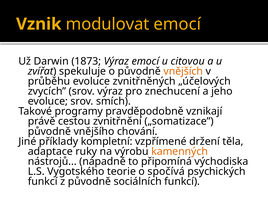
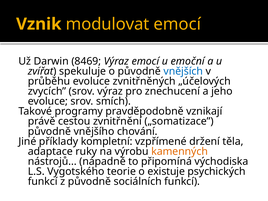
1873: 1873 -> 8469 (86, 61)
citovou: citovou -> emoční (188, 61)
vnějších colour: orange -> blue (183, 71)
spočívá: spočívá -> existuje (166, 171)
